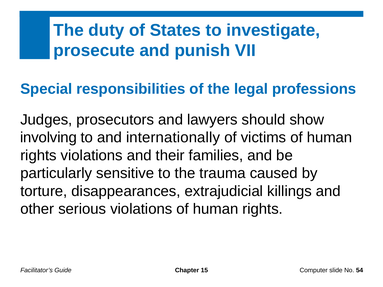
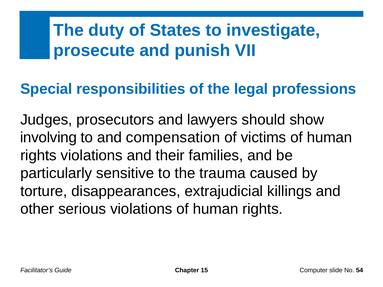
internationally: internationally -> compensation (173, 138)
